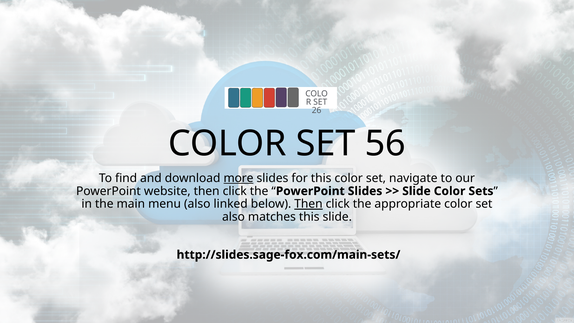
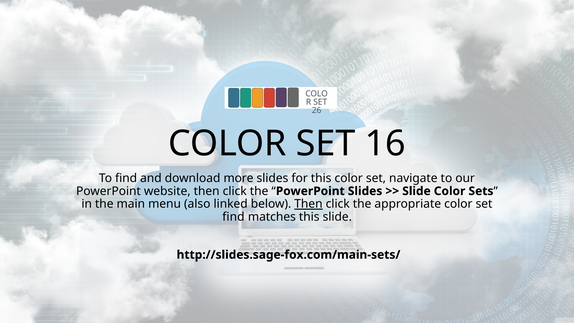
56: 56 -> 16 (385, 143)
more underline: present -> none (238, 178)
also: also -> find (233, 217)
